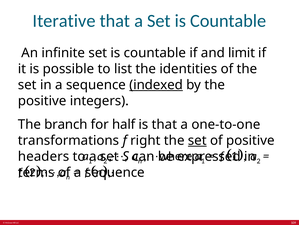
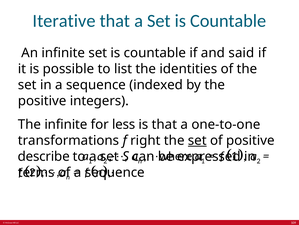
limit: limit -> said (241, 53)
indexed underline: present -> none (156, 85)
The branch: branch -> infinite (66, 124)
half: half -> less (124, 124)
headers: headers -> describe (44, 156)
